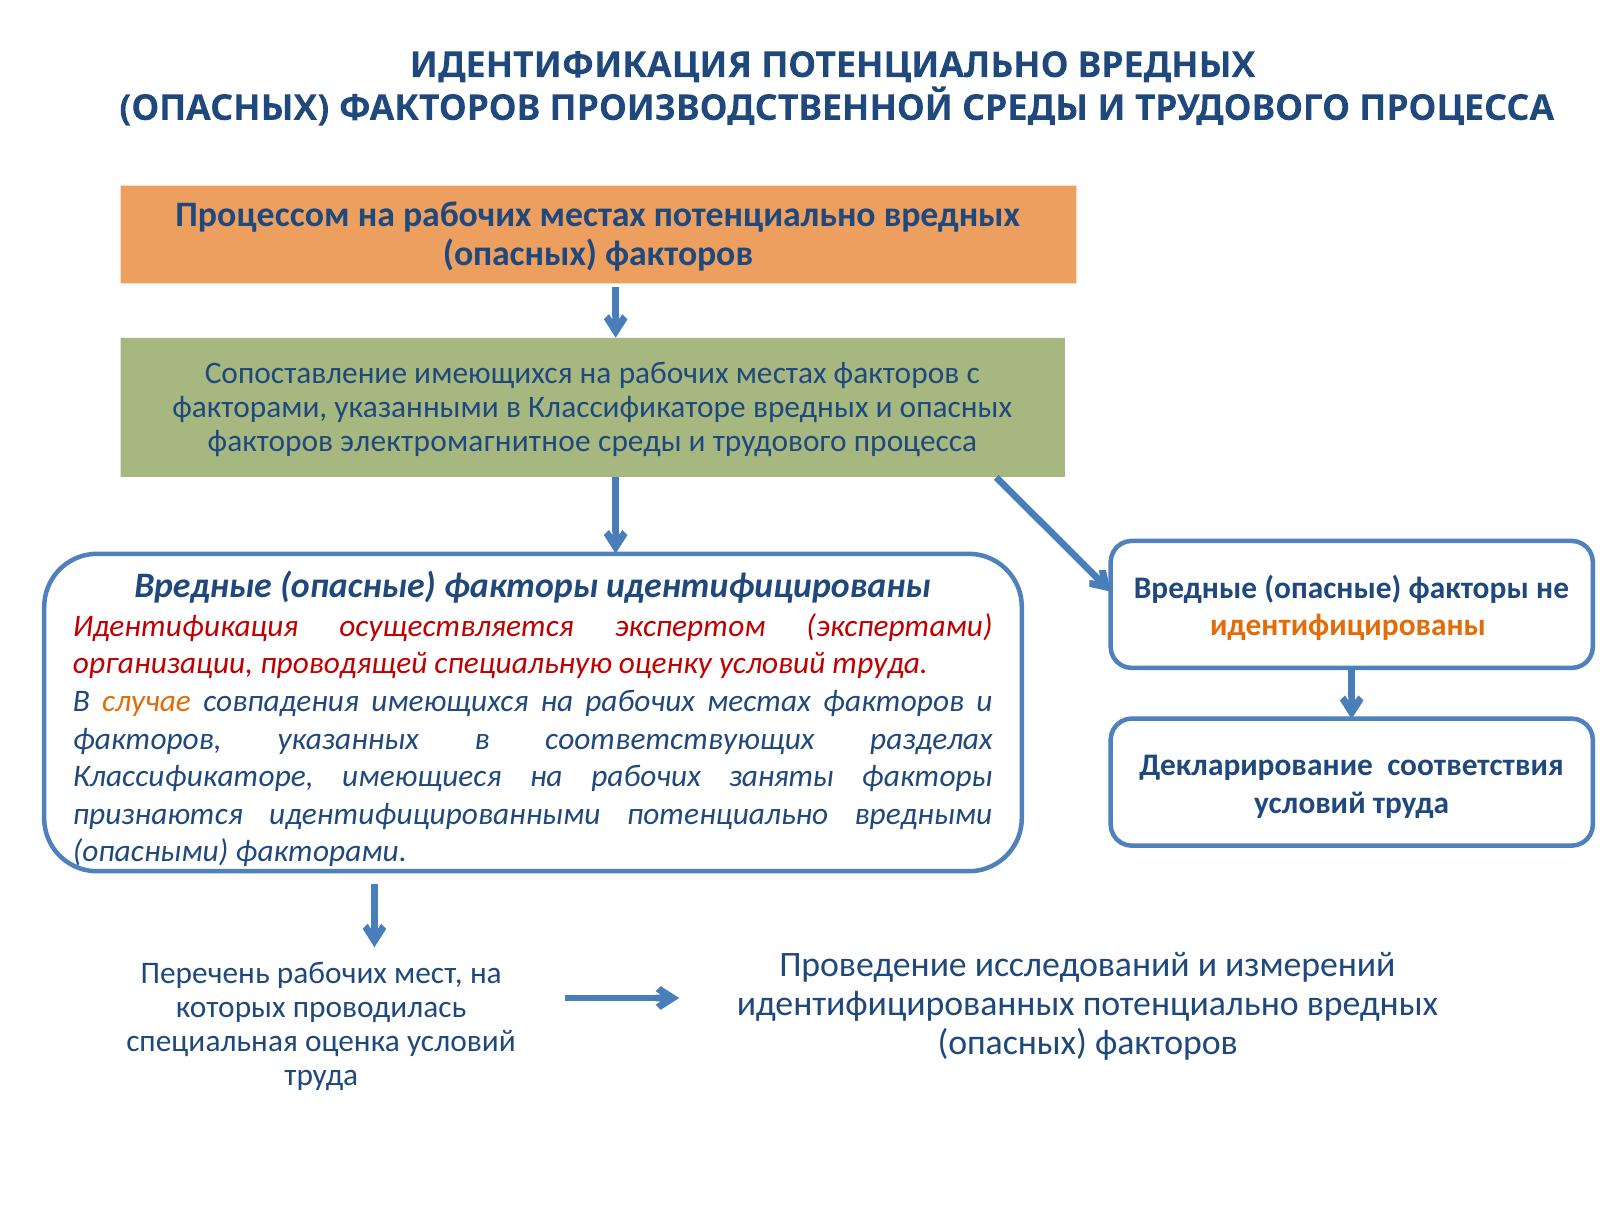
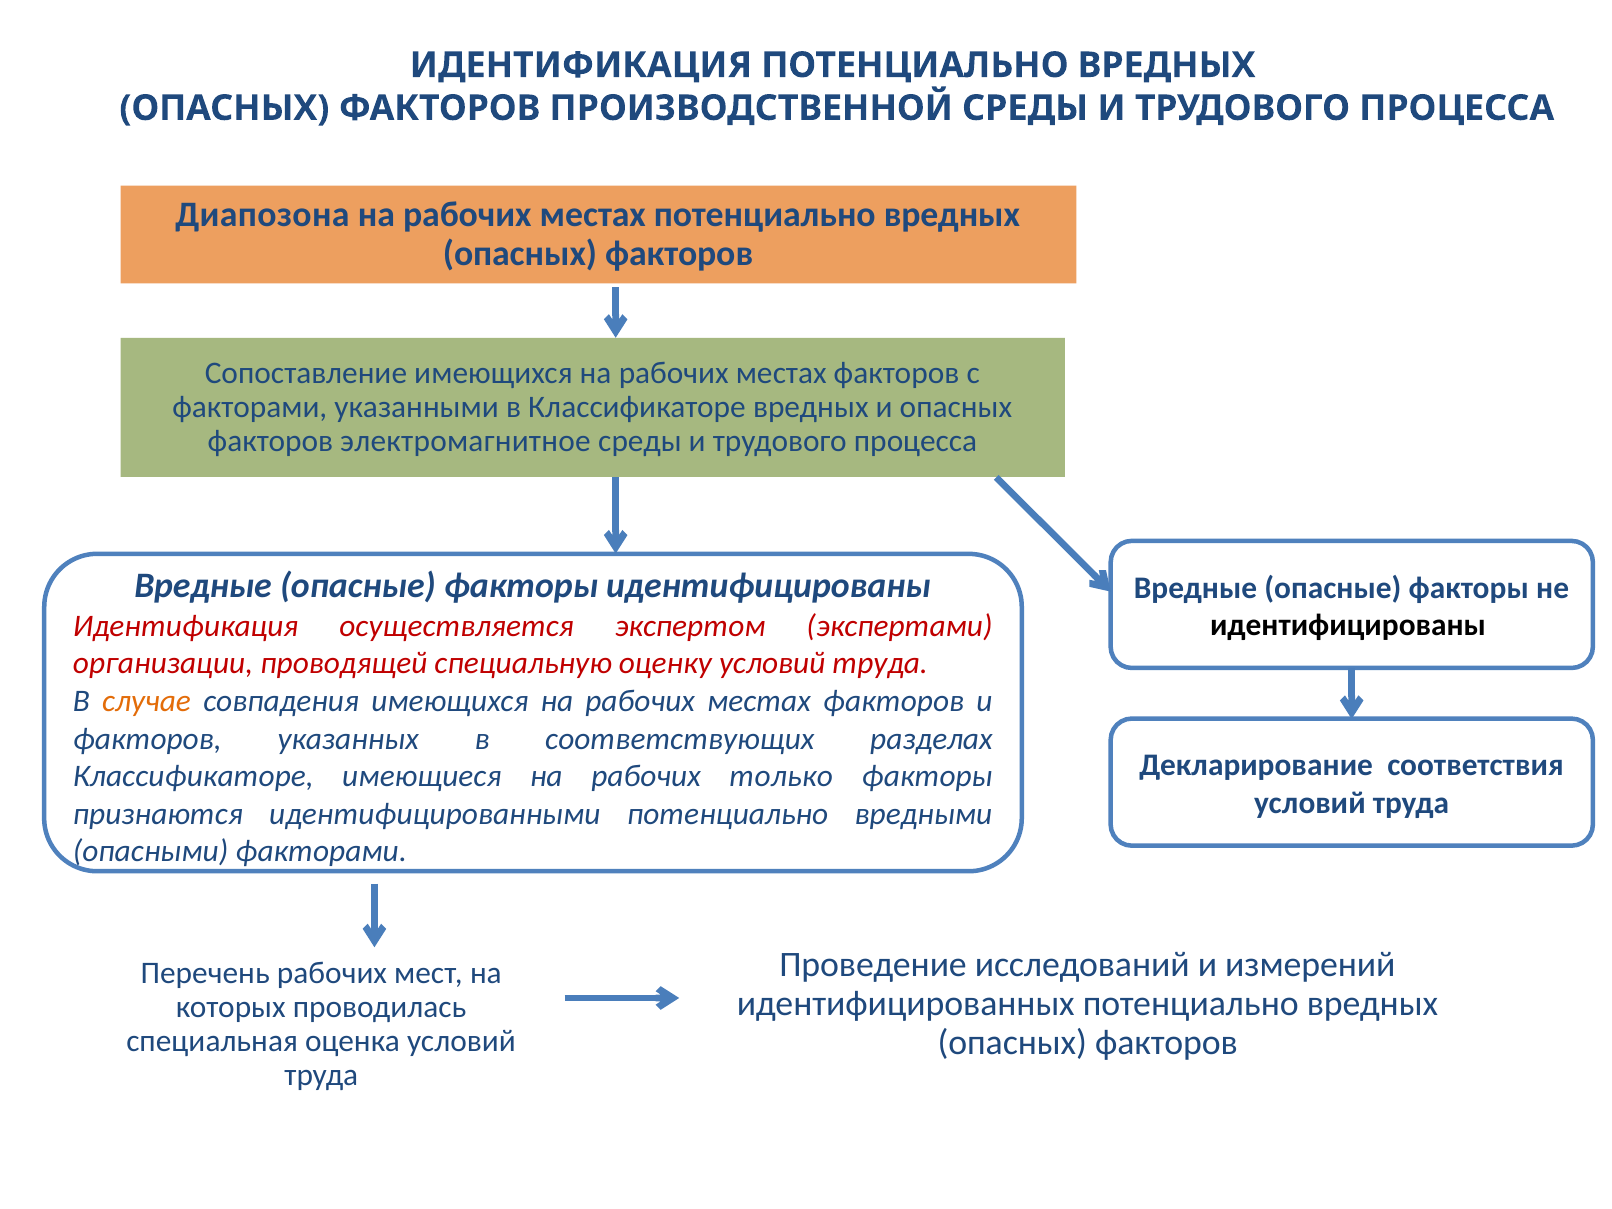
Процессом: Процессом -> Диапозона (262, 215)
идентифицированы colour: orange -> black (1348, 625)
заняты: заняты -> только (781, 776)
